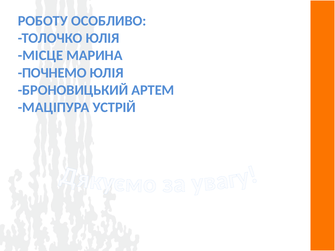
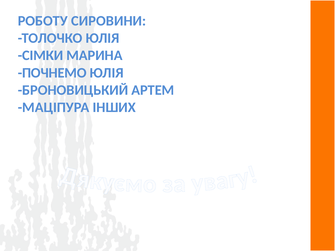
ОСОБЛИВО: ОСОБЛИВО -> СИРОВИНИ (109, 21)
МІСЦЕ: МІСЦЕ -> СІМКИ (41, 56)
УСТРІЙ: УСТРІЙ -> ІНШИХ (114, 107)
